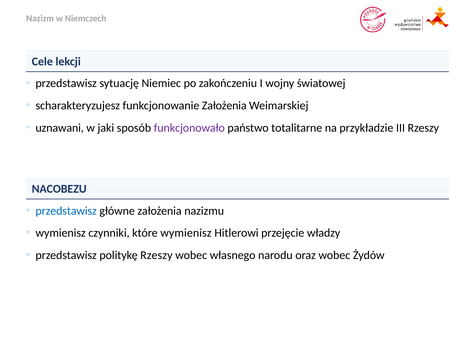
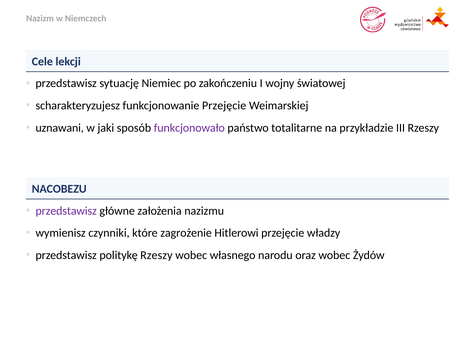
funkcjonowanie Założenia: Założenia -> Przejęcie (224, 105)
przedstawisz colour: blue -> purple (66, 210)
które wymienisz: wymienisz -> zagrożenie (186, 233)
